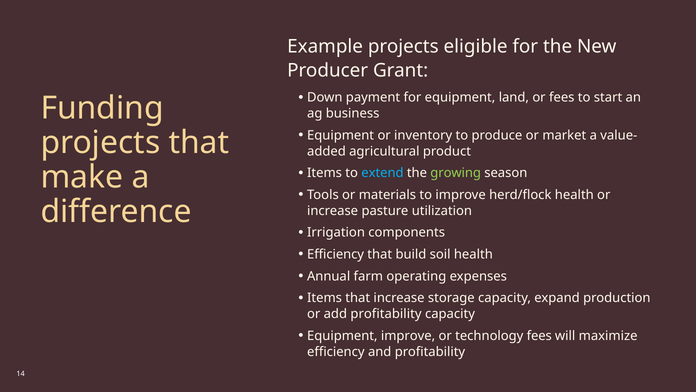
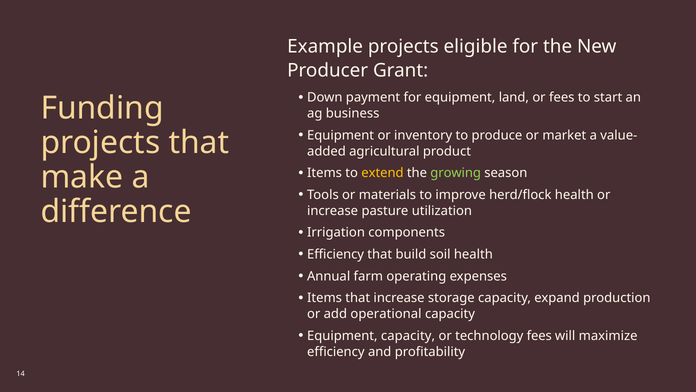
extend colour: light blue -> yellow (382, 173)
add profitability: profitability -> operational (386, 314)
Equipment improve: improve -> capacity (408, 335)
